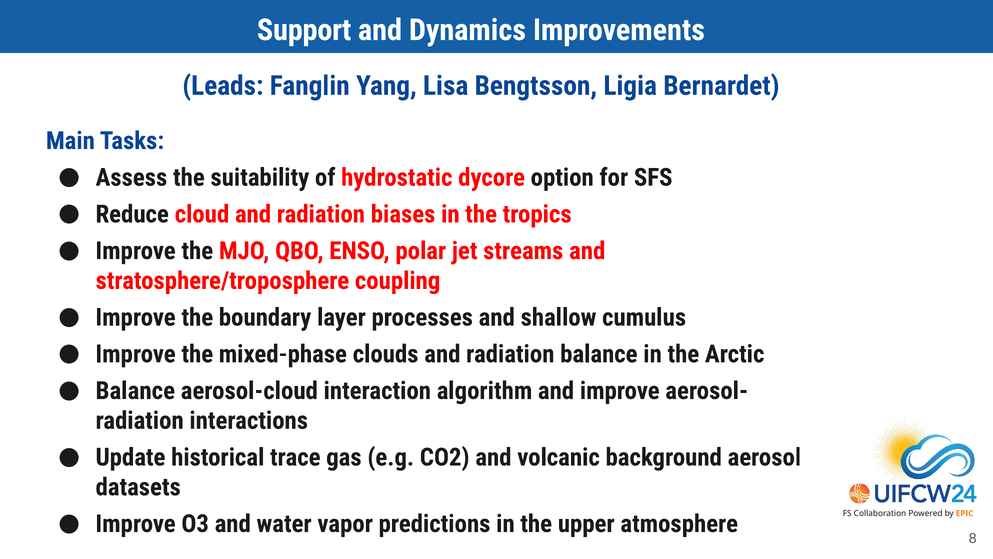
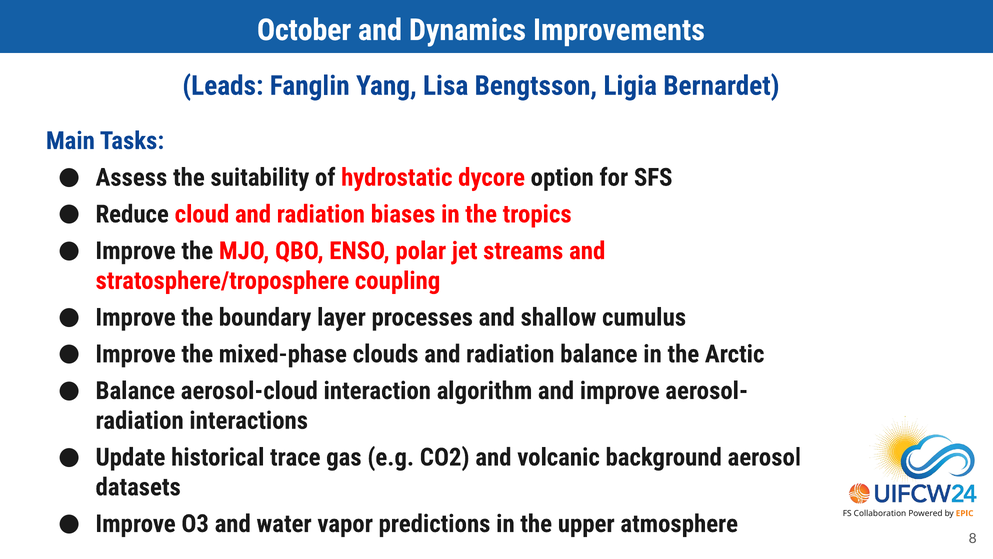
Support: Support -> October (304, 30)
